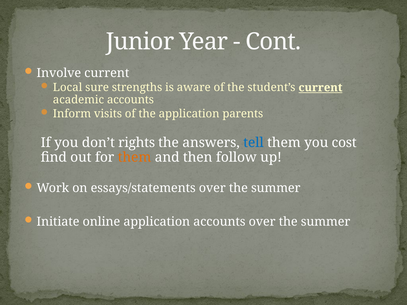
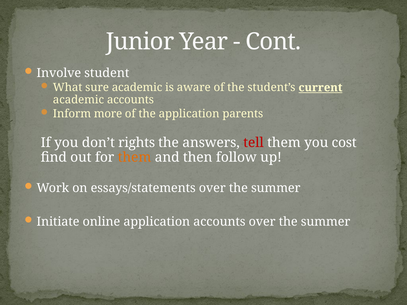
Involve current: current -> student (107, 73)
Local: Local -> What (68, 88)
sure strengths: strengths -> academic (137, 88)
visits: visits -> more (108, 114)
tell colour: blue -> red (253, 143)
